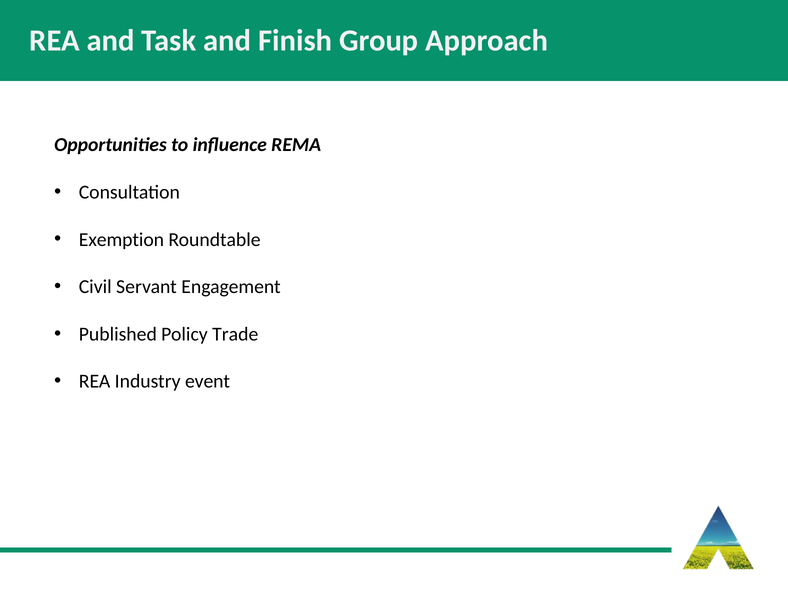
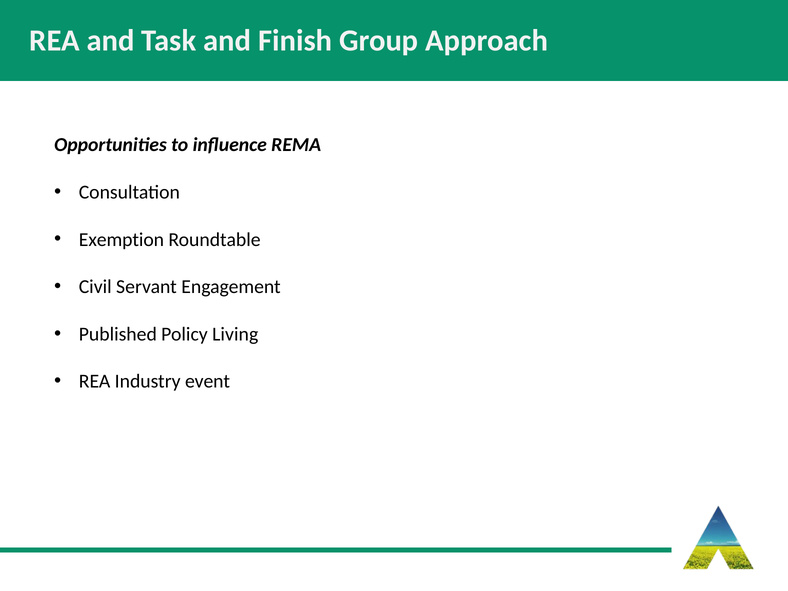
Trade: Trade -> Living (235, 334)
